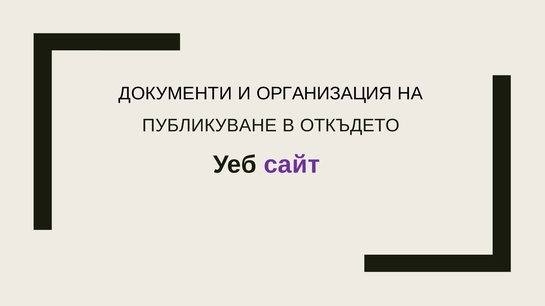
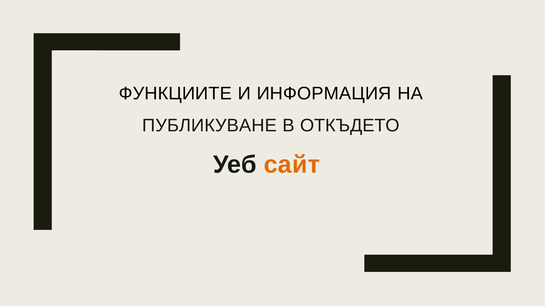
ДОКУМЕНТИ: ДОКУМЕНТИ -> ФУНКЦИИТЕ (175, 94)
ОРГАНИЗАЦИЯ: ОРГАНИЗАЦИЯ -> ИНФОРМАЦИЯ (324, 94)
сайт colour: purple -> orange (292, 165)
